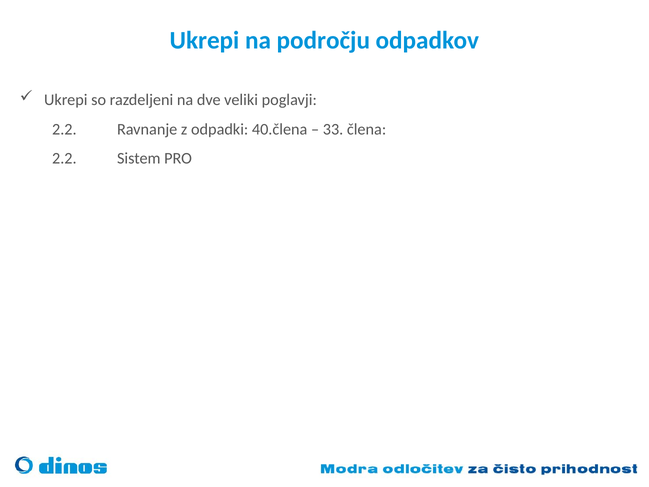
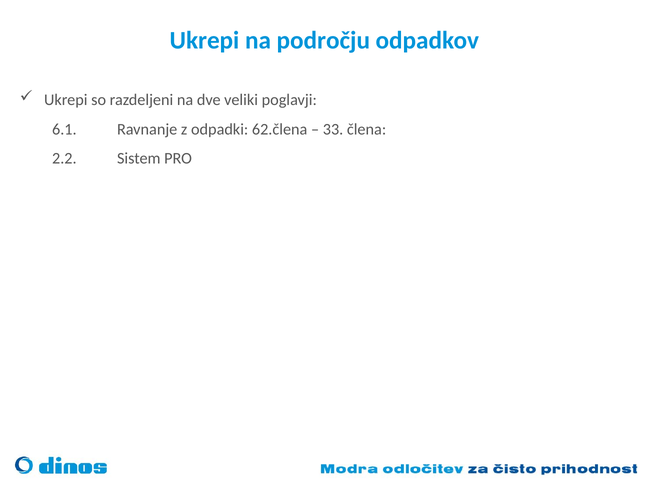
2.2: 2.2 -> 6.1 (64, 129)
40.člena: 40.člena -> 62.člena (280, 129)
